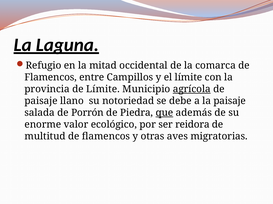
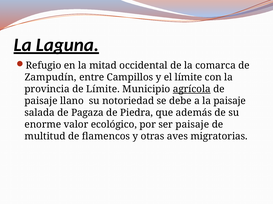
Flamencos: Flamencos -> Zampudín (51, 78)
Porrón: Porrón -> Pagaza (87, 113)
que underline: present -> none (164, 113)
ser reidora: reidora -> paisaje (192, 125)
